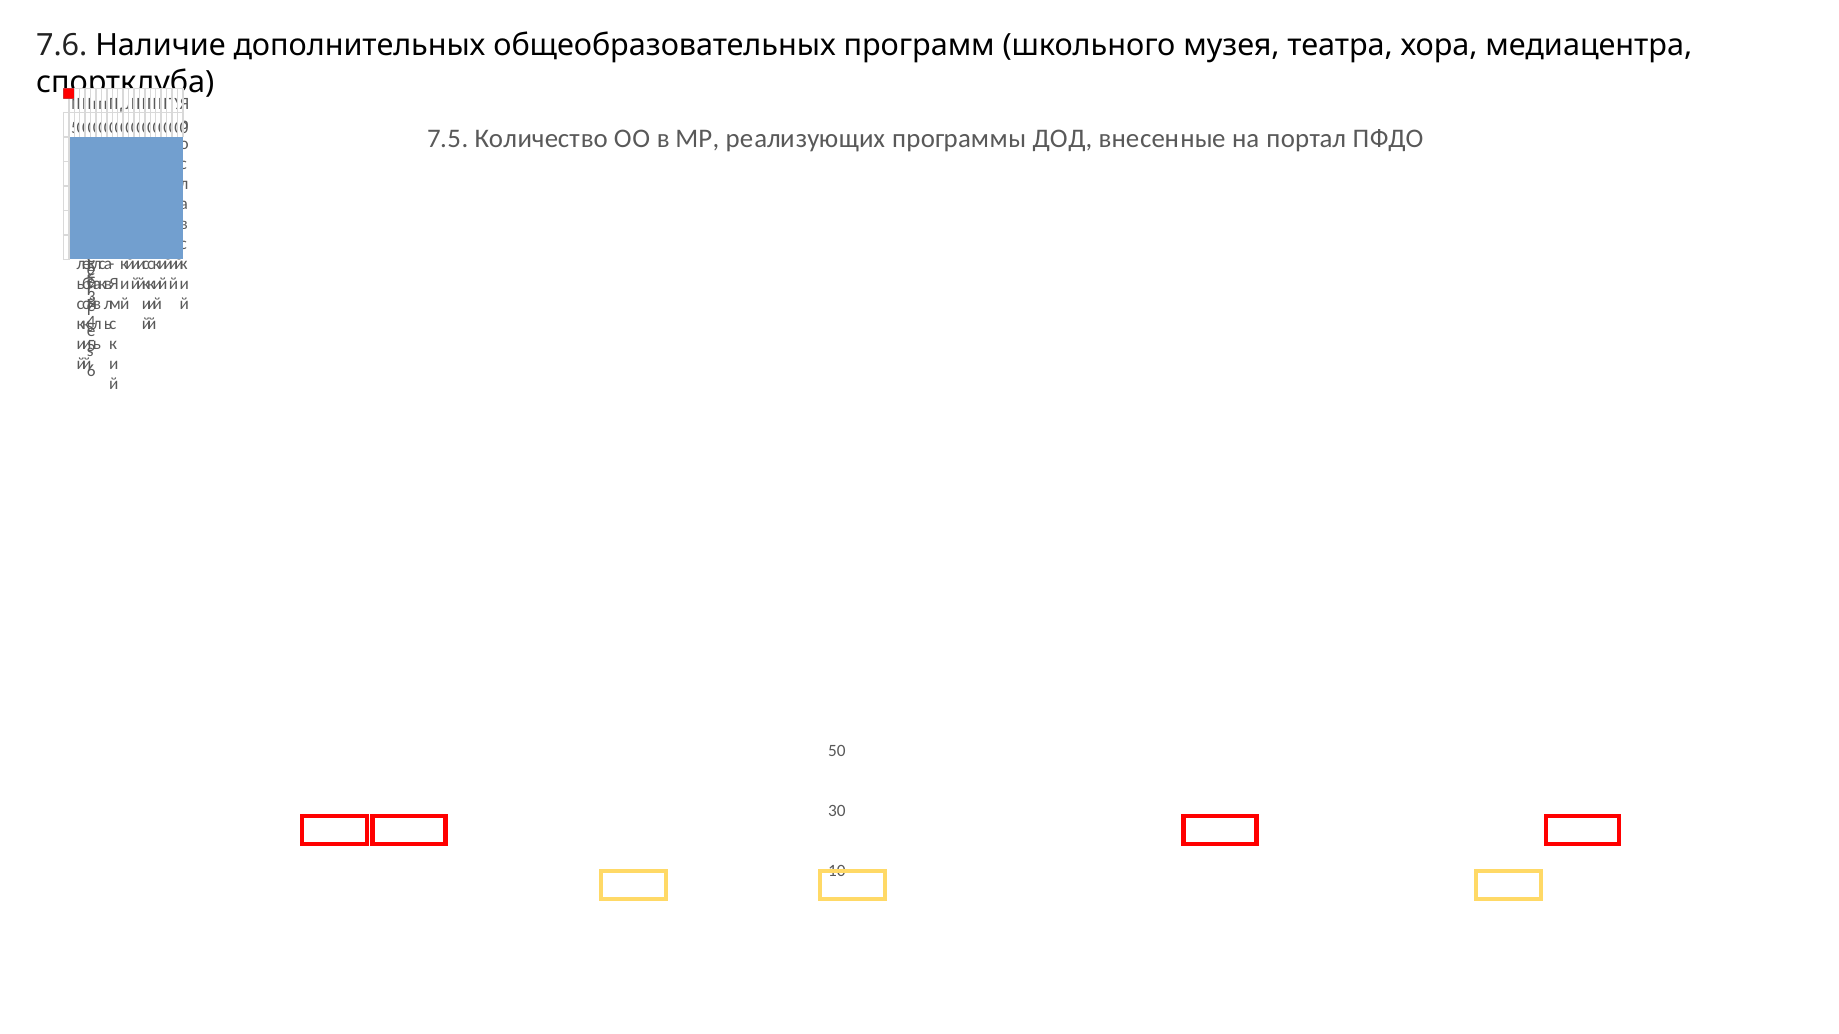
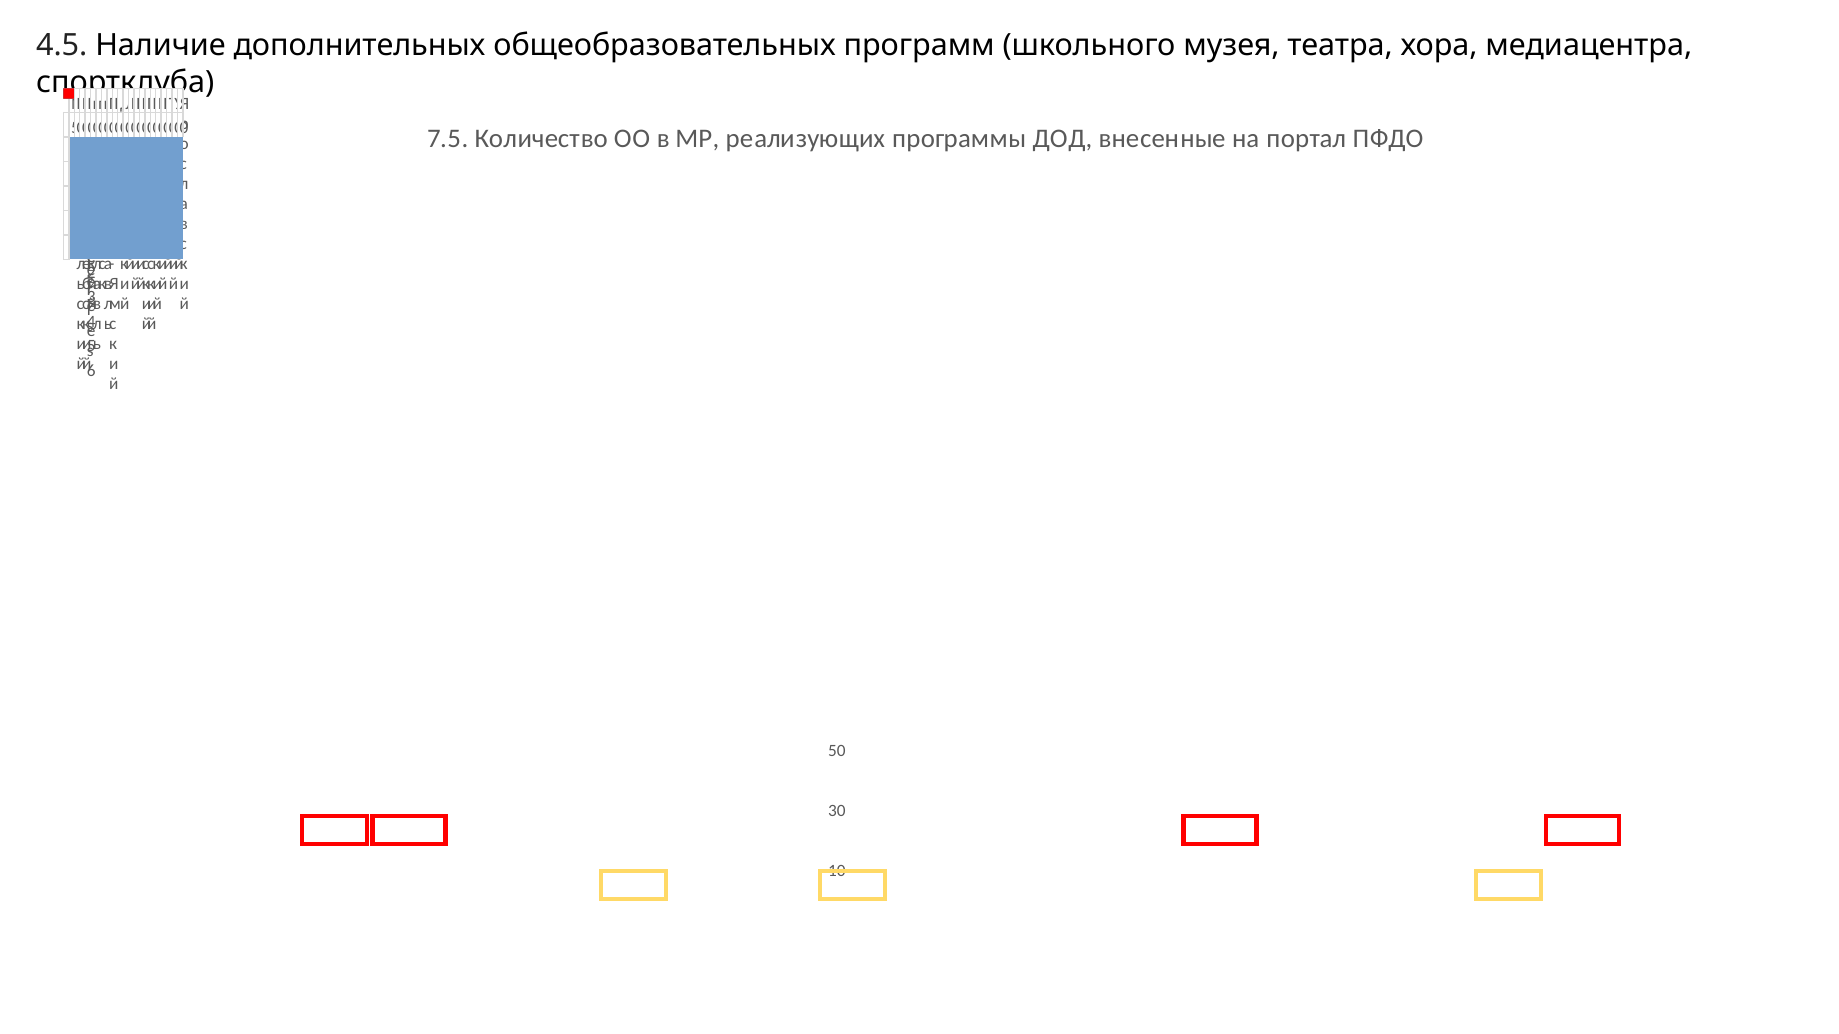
7.6: 7.6 -> 4.5 (62, 46)
